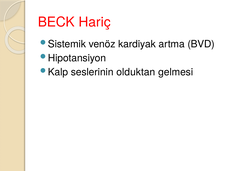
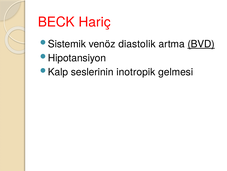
kardiyak: kardiyak -> diastolik (137, 44)
BVD underline: none -> present (201, 44)
olduktan: olduktan -> inotropik (136, 72)
